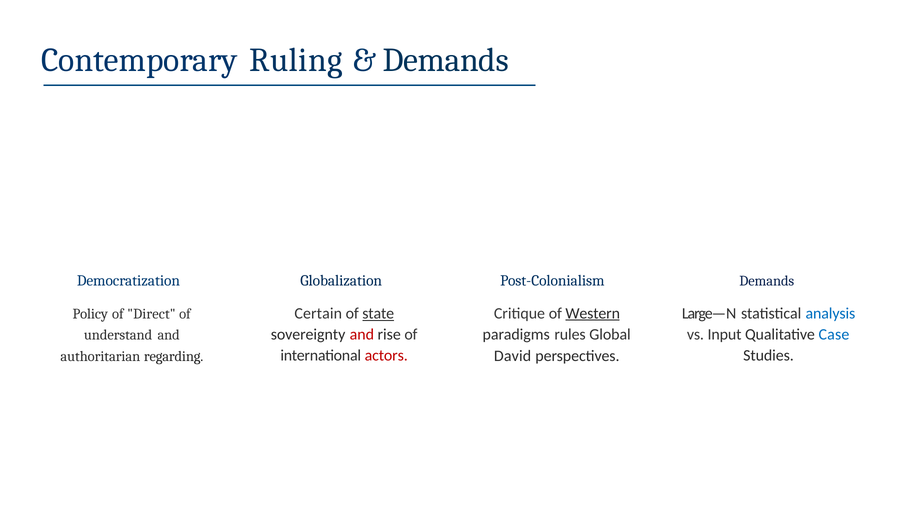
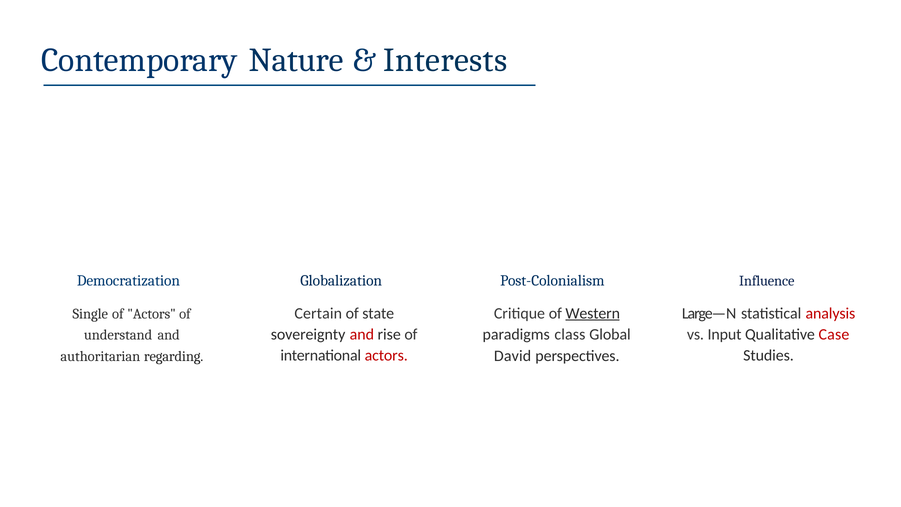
Ruling: Ruling -> Nature (296, 60)
Demands: Demands -> Interests (445, 60)
Demands: Demands -> Influence (767, 281)
state underline: present -> none (378, 313)
analysis colour: blue -> red (830, 313)
Policy: Policy -> Single (90, 314)
of Direct: Direct -> Actors (152, 314)
rules: rules -> class (570, 334)
Case colour: blue -> red (834, 335)
